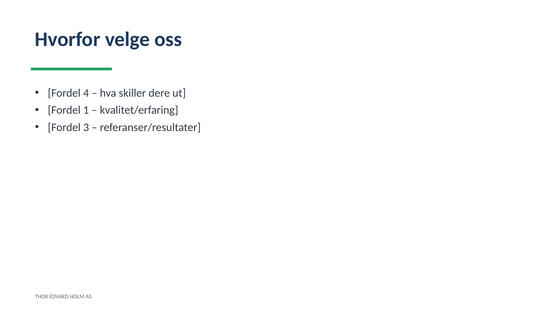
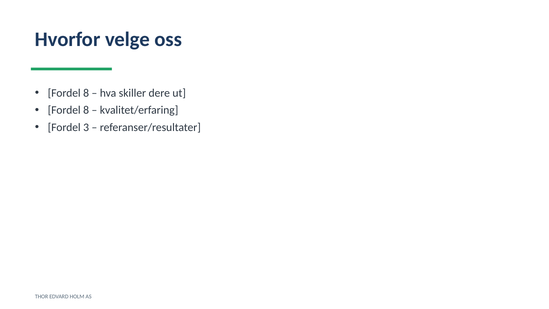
4: 4 -> 8 (86, 93)
1: 1 -> 8 (86, 110)
